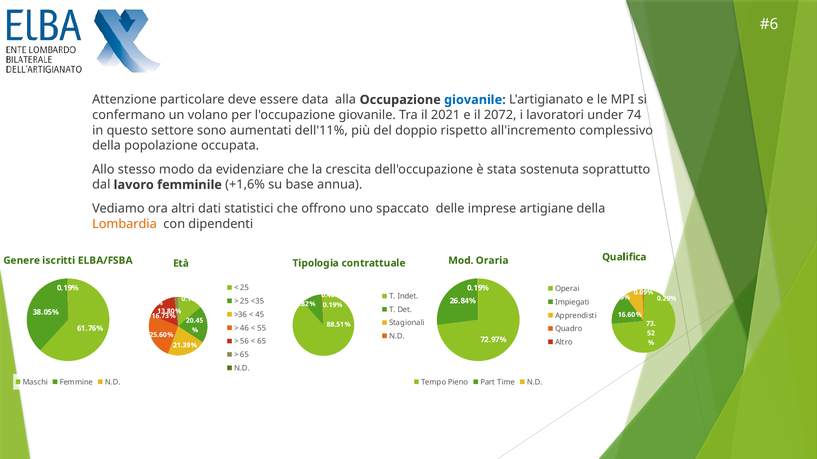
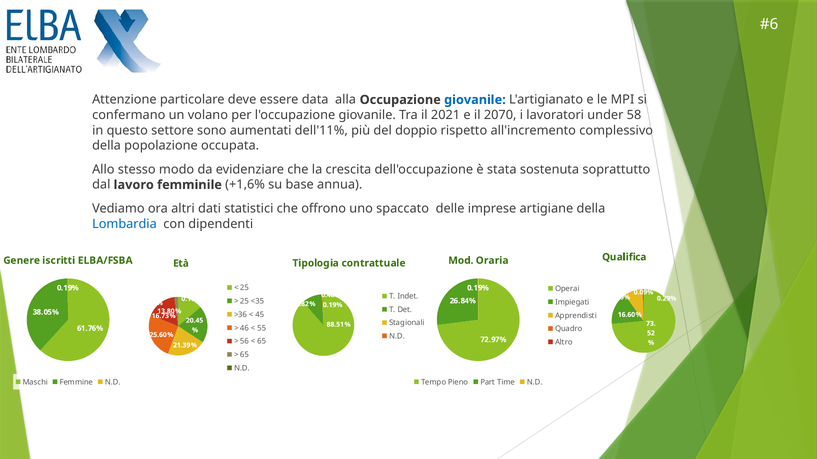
2072: 2072 -> 2070 (500, 115)
74: 74 -> 58 (634, 115)
Lombardia colour: orange -> blue (124, 224)
